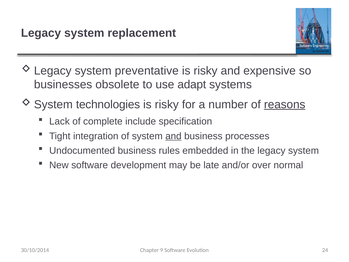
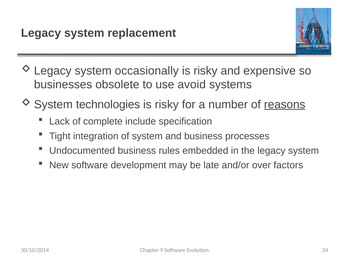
preventative: preventative -> occasionally (147, 71)
adapt: adapt -> avoid (192, 85)
and underline: present -> none (173, 136)
normal: normal -> factors (288, 165)
